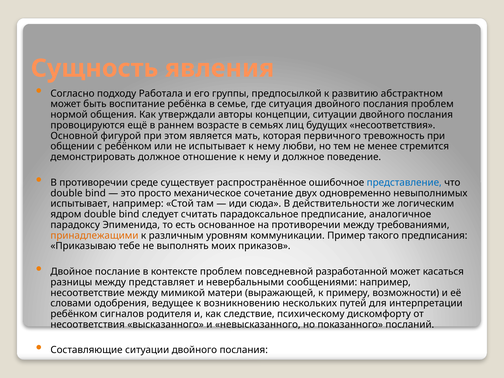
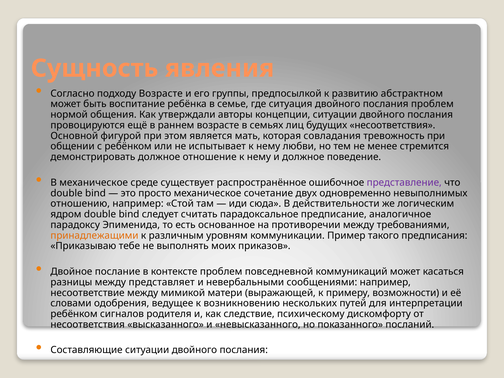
подходу Работала: Работала -> Возрасте (161, 93)
первичного: первичного -> совладания (332, 136)
В противоречии: противоречии -> механическое (94, 183)
представление colour: blue -> purple (404, 183)
испытывает: испытывает -> отношению (80, 204)
разработанной: разработанной -> коммуникаций (352, 272)
